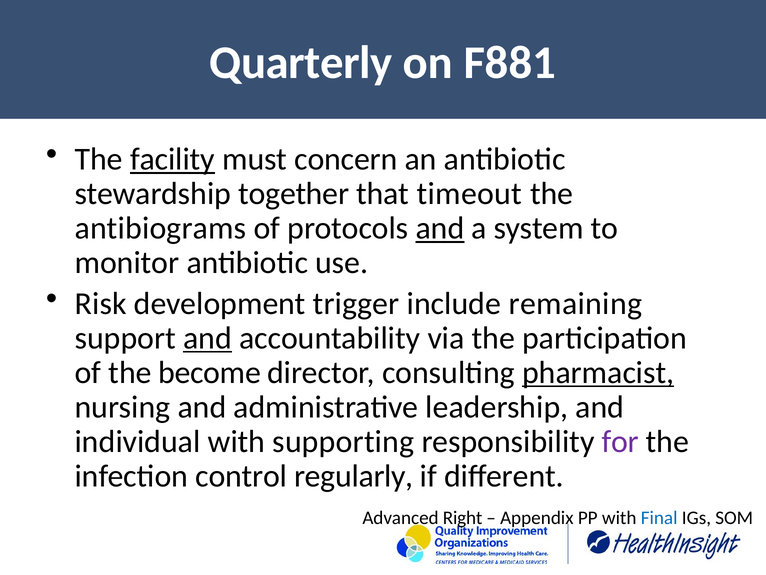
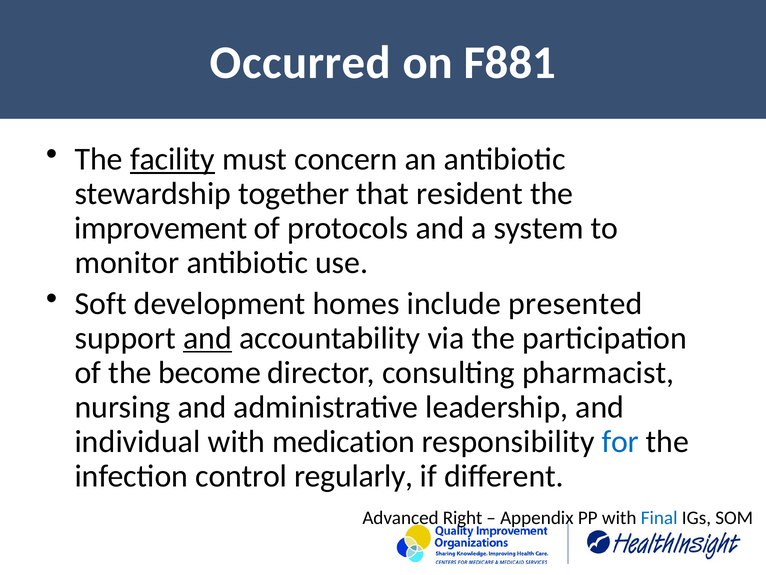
Quarterly: Quarterly -> Occurred (300, 63)
timeout: timeout -> resident (470, 194)
antibiograms: antibiograms -> improvement (161, 228)
and underline: present -> none (440, 228)
Risk: Risk -> Soft (101, 303)
trigger: trigger -> homes (356, 303)
remaining: remaining -> presented (575, 303)
pharmacist underline: present -> none (598, 372)
supporting: supporting -> medication (344, 441)
for colour: purple -> blue (620, 441)
